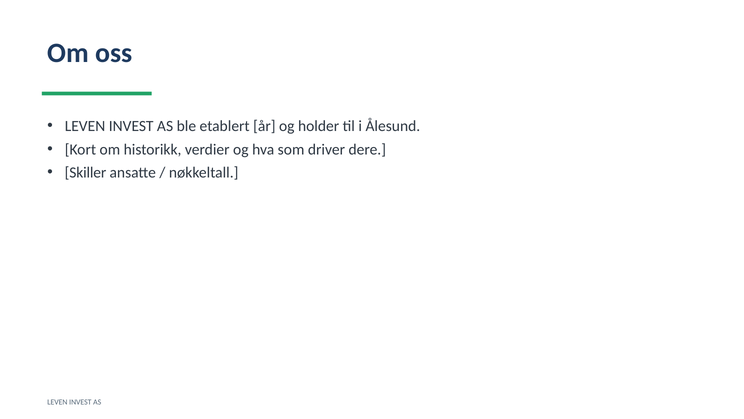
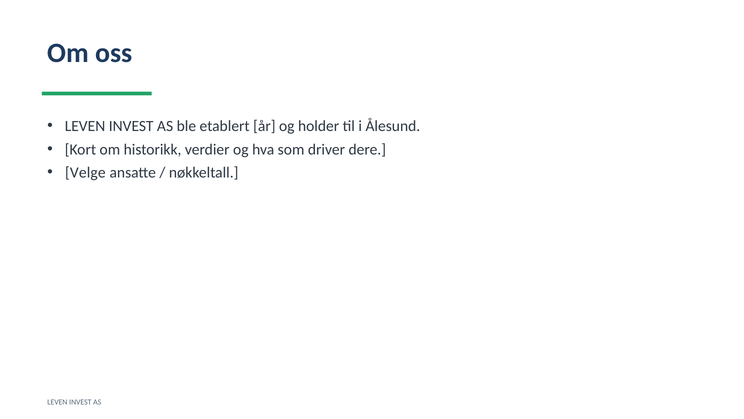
Skiller: Skiller -> Velge (85, 173)
